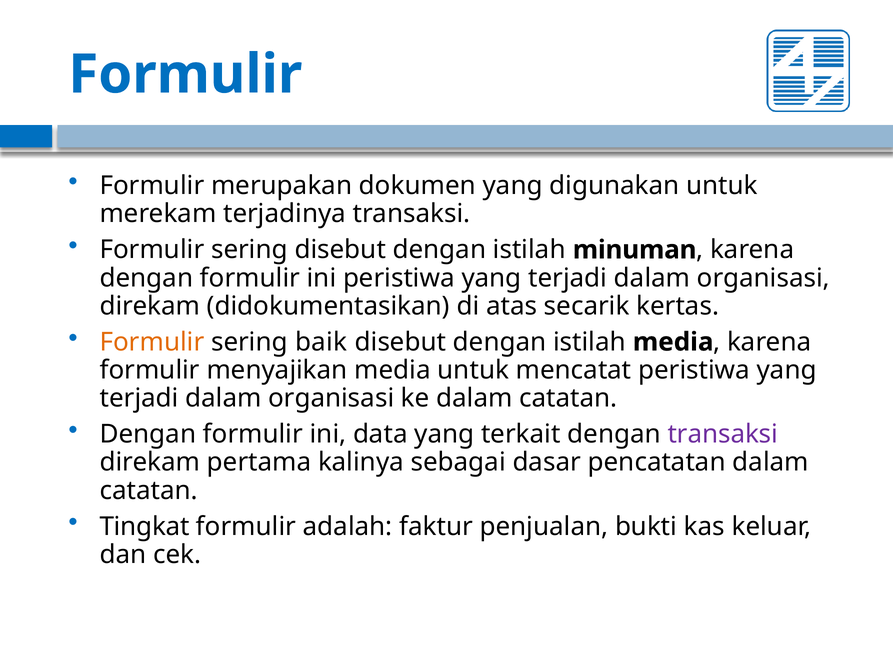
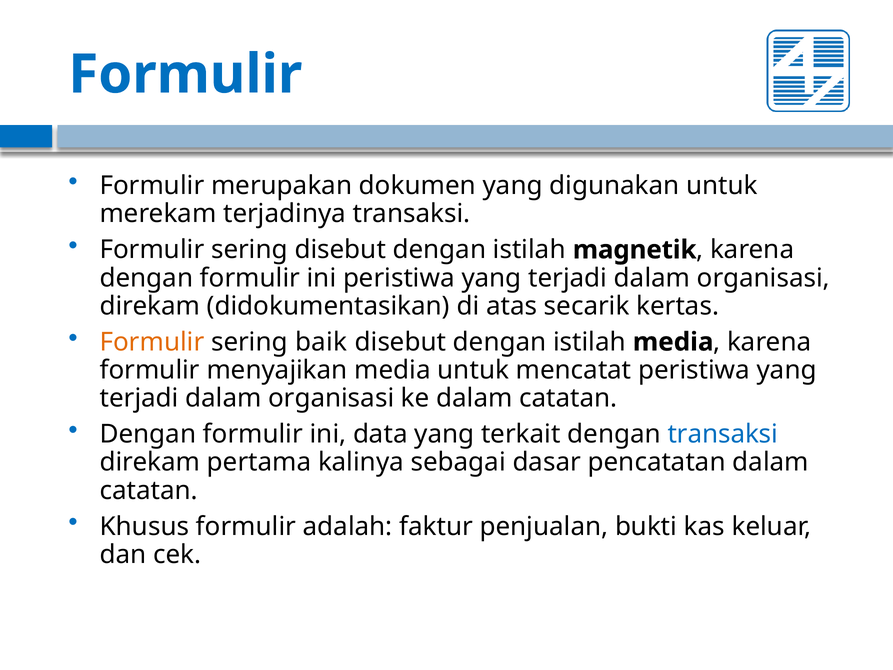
minuman: minuman -> magnetik (635, 250)
transaksi colour: purple -> blue (723, 434)
Tingkat: Tingkat -> Khusus (144, 526)
